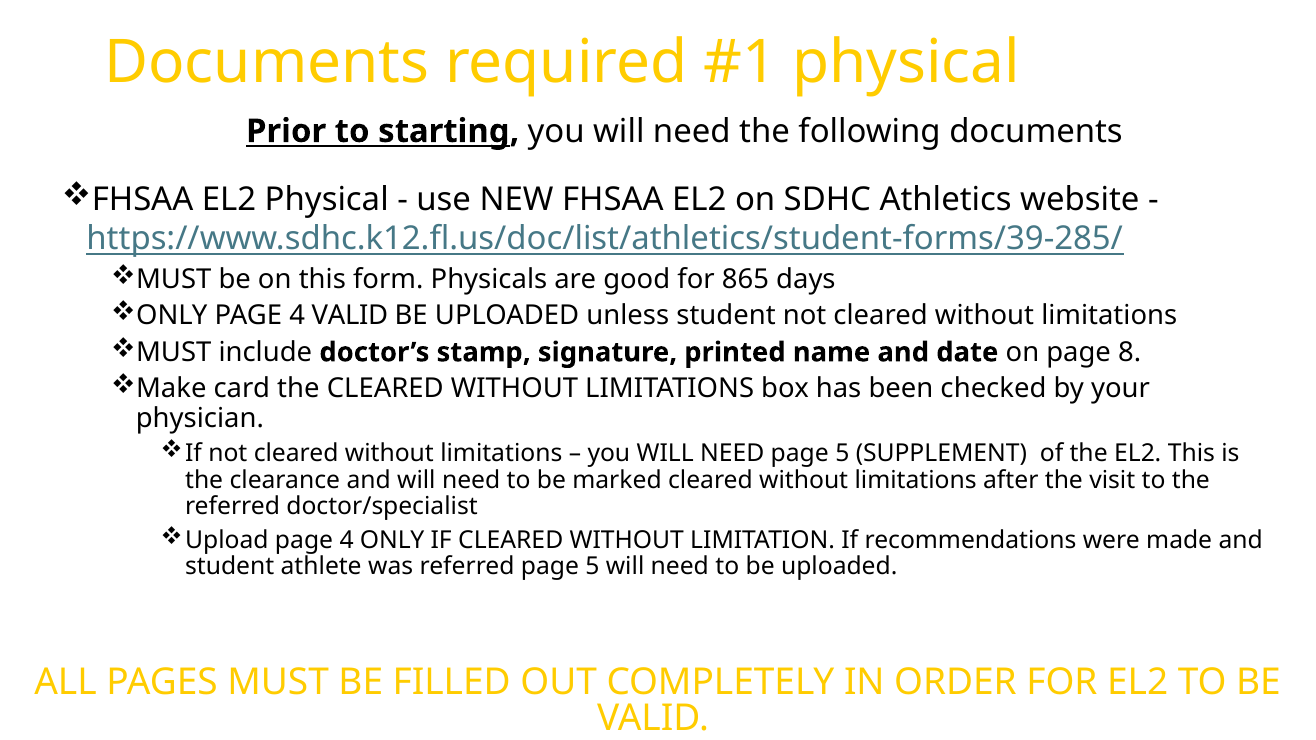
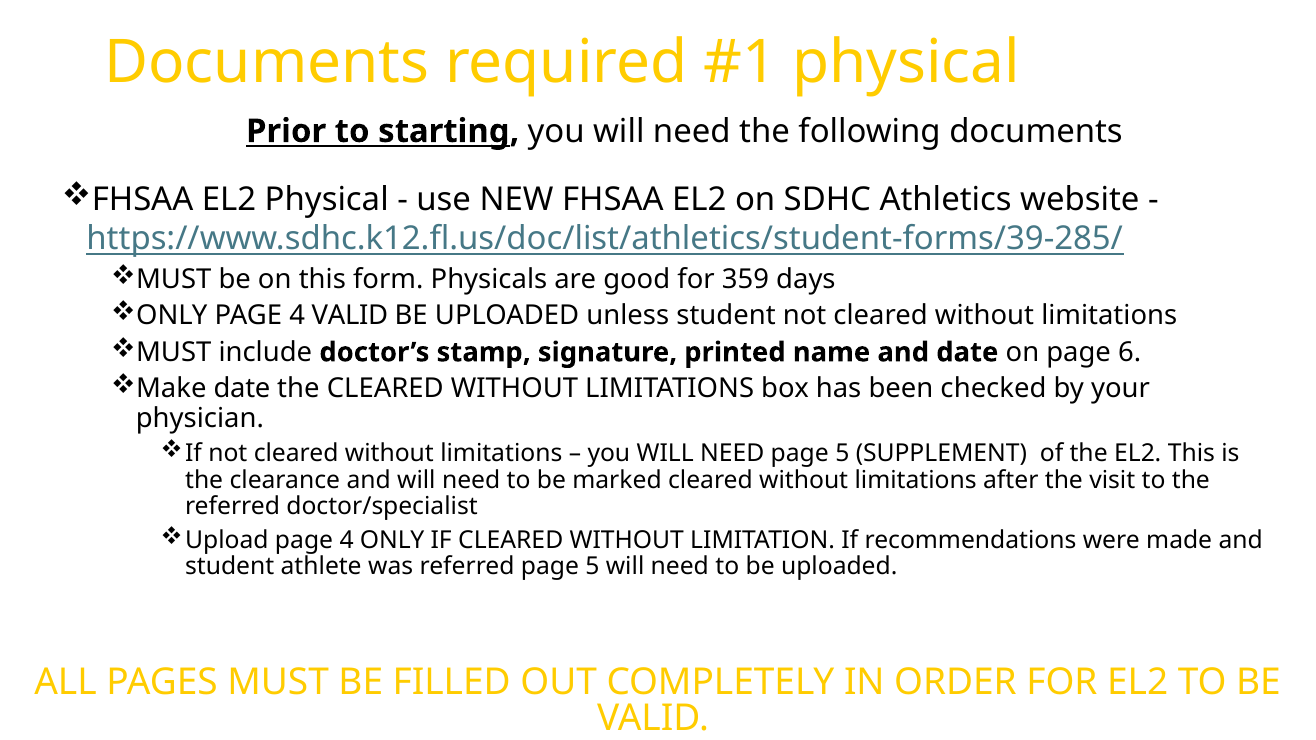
865: 865 -> 359 (745, 280)
8: 8 -> 6 (1130, 352)
Make card: card -> date (242, 389)
